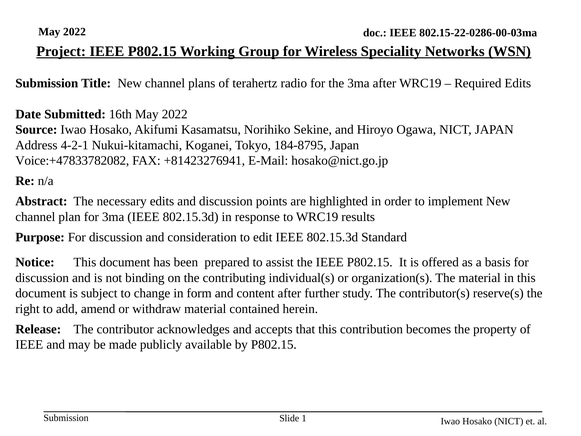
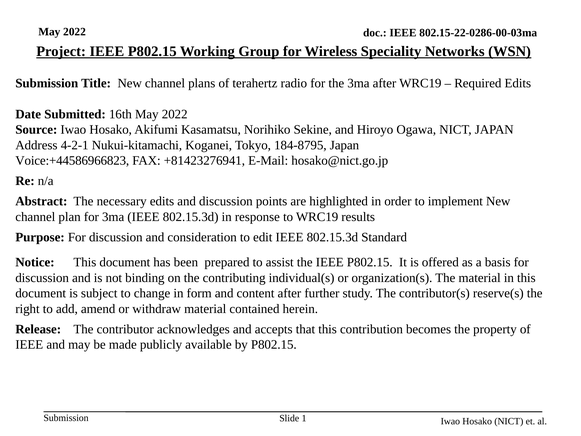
Voice:+47833782082: Voice:+47833782082 -> Voice:+44586966823 (72, 161)
